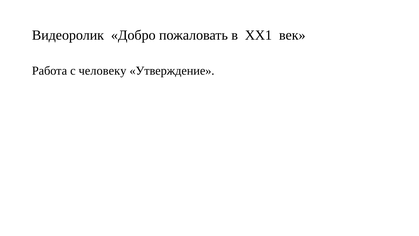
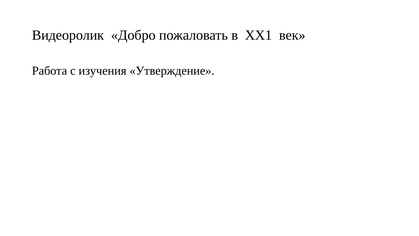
человеку: человеку -> изучения (103, 71)
